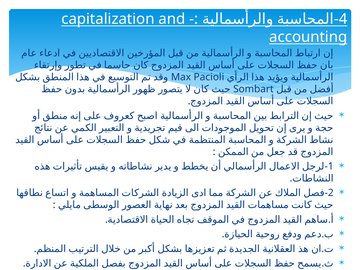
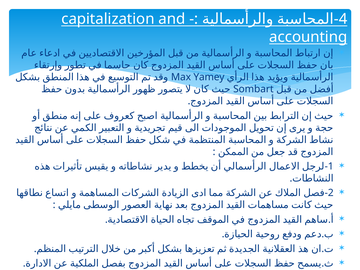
Pacioli: Pacioli -> Yamey (209, 77)
